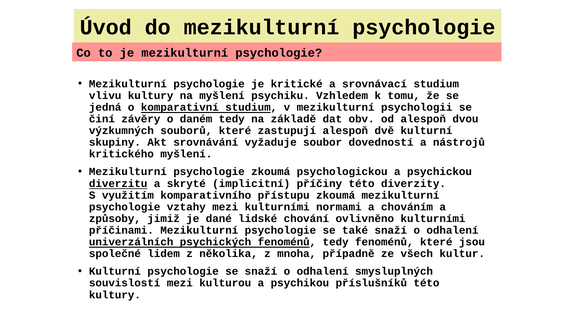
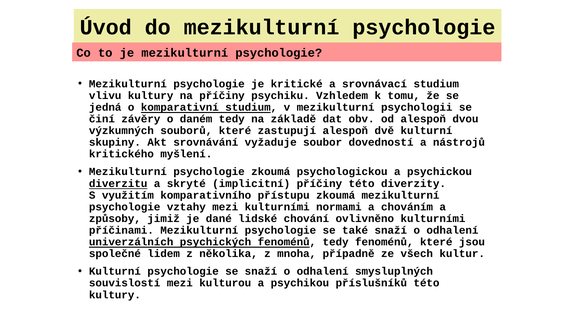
na myšlení: myšlení -> příčiny (222, 95)
